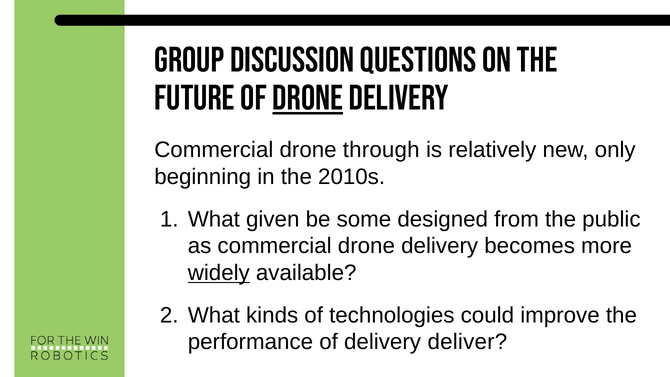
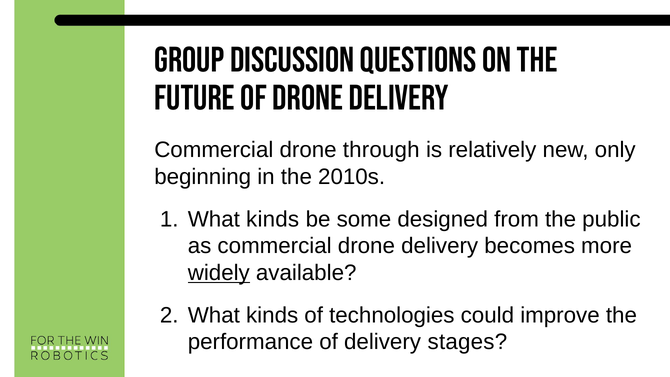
drone underline: present -> none (308, 98)
given: given -> kinds (273, 219)
deliver: deliver -> stages (467, 342)
